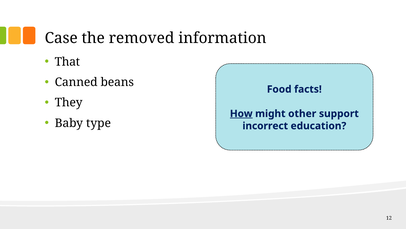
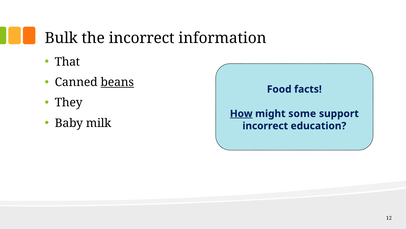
Case: Case -> Bulk (61, 38)
the removed: removed -> incorrect (142, 38)
beans underline: none -> present (117, 82)
other: other -> some (302, 113)
type: type -> milk (99, 123)
